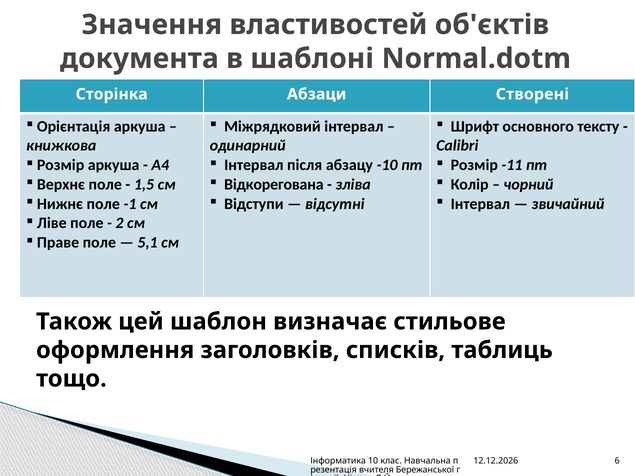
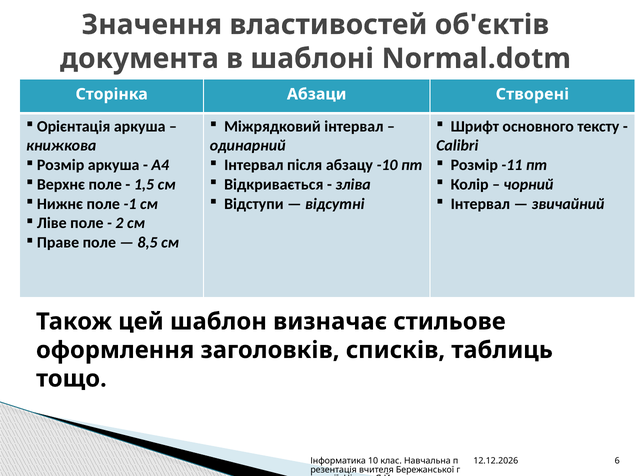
Відкорегована: Відкорегована -> Відкривається (274, 185)
5,1: 5,1 -> 8,5 (148, 243)
